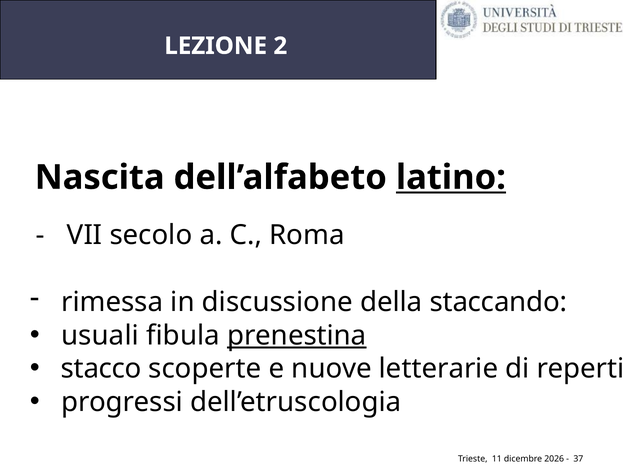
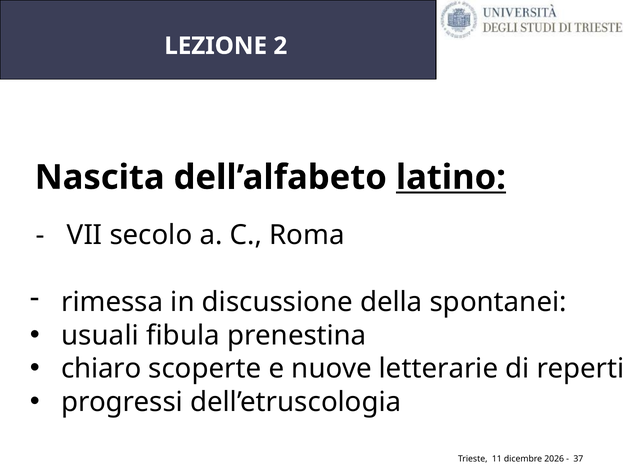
staccando: staccando -> spontanei (498, 303)
prenestina underline: present -> none (297, 336)
stacco: stacco -> chiaro (101, 369)
